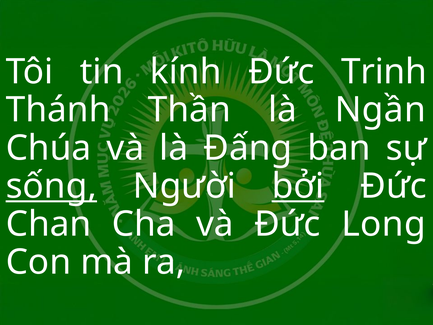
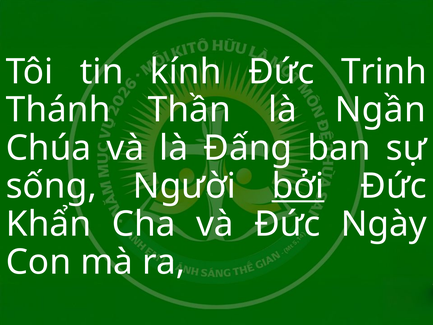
sống underline: present -> none (51, 186)
Chan: Chan -> Khẩn (49, 224)
Long: Long -> Ngày (384, 224)
